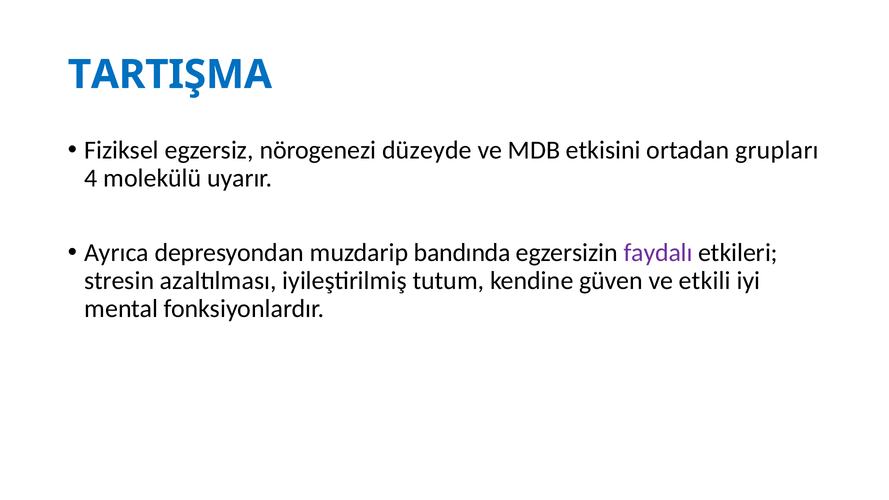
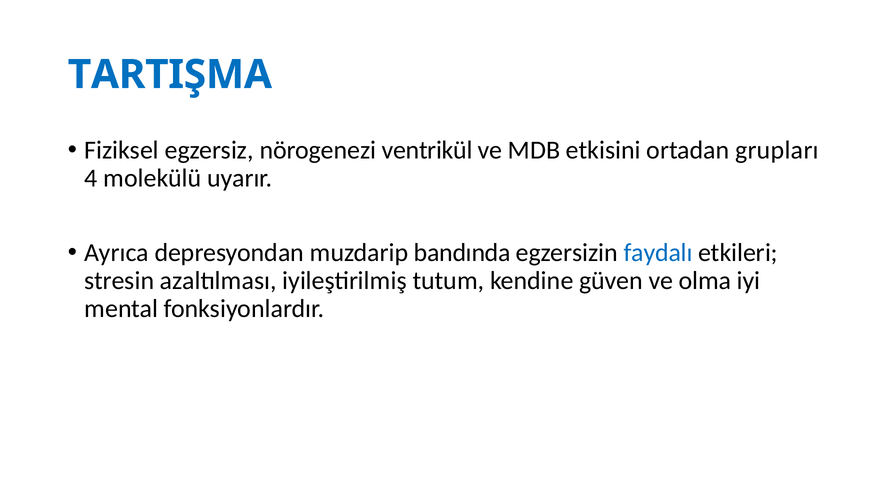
düzeyde: düzeyde -> ventrikül (427, 150)
faydalı colour: purple -> blue (658, 253)
etkili: etkili -> olma (705, 281)
